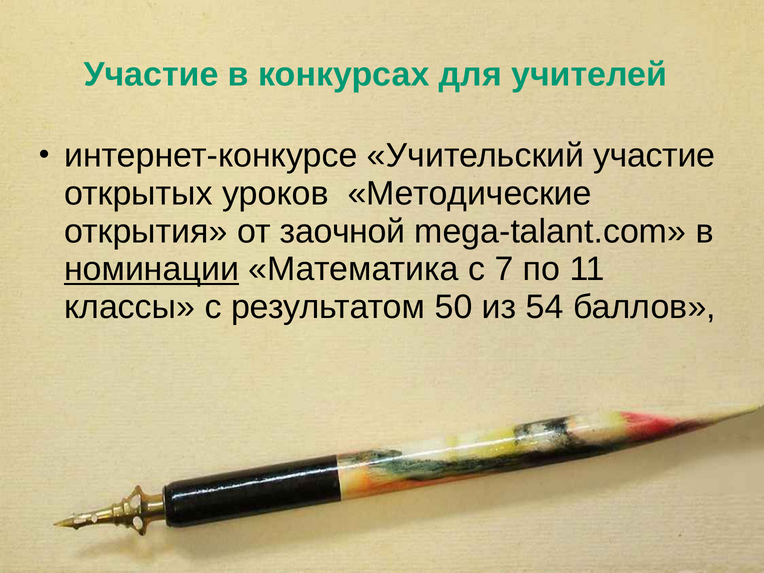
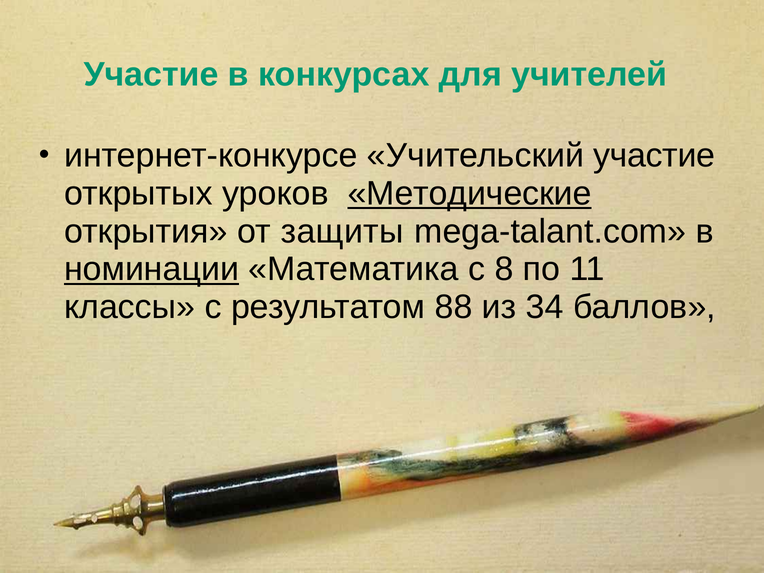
Методические underline: none -> present (470, 193)
заочной: заочной -> защиты (342, 231)
7: 7 -> 8 (504, 269)
50: 50 -> 88 (454, 307)
54: 54 -> 34 (545, 307)
